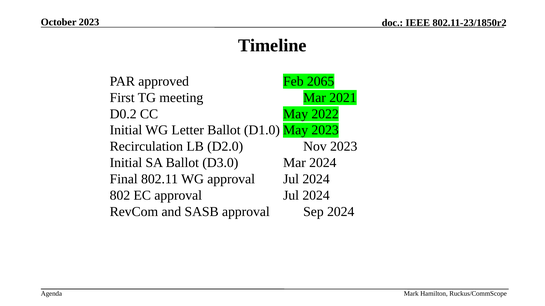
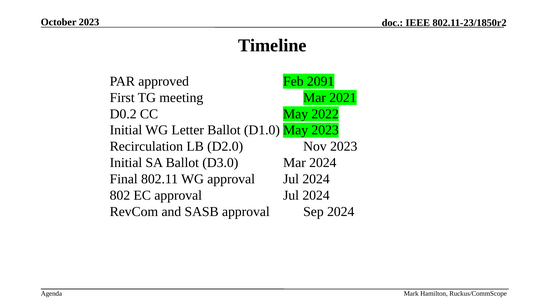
2065: 2065 -> 2091 (321, 81)
